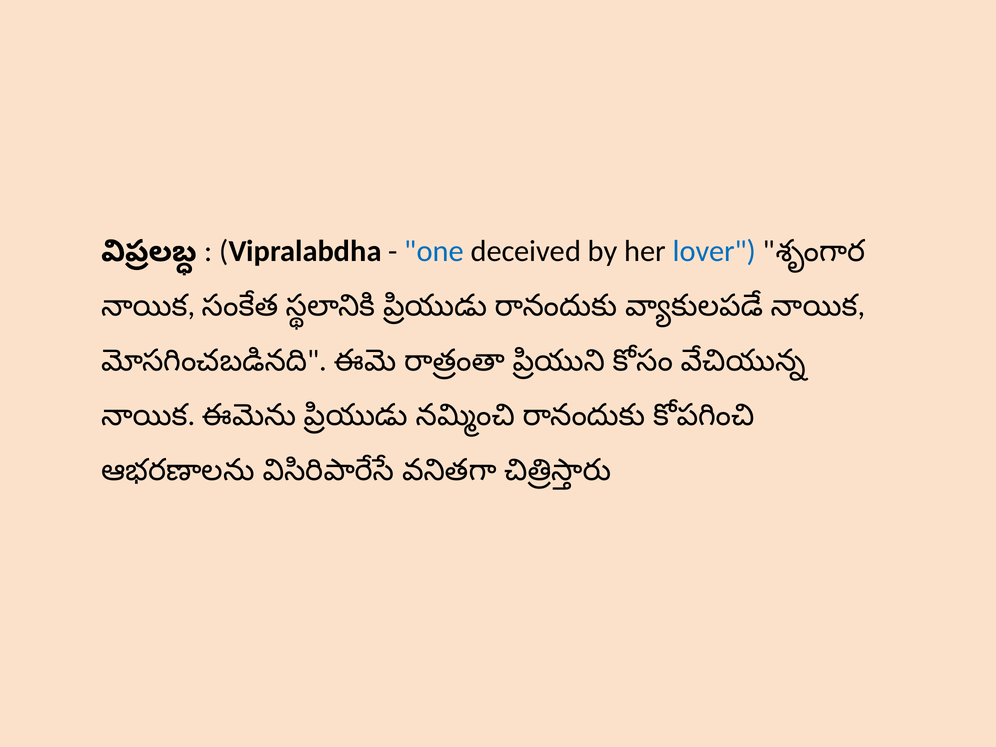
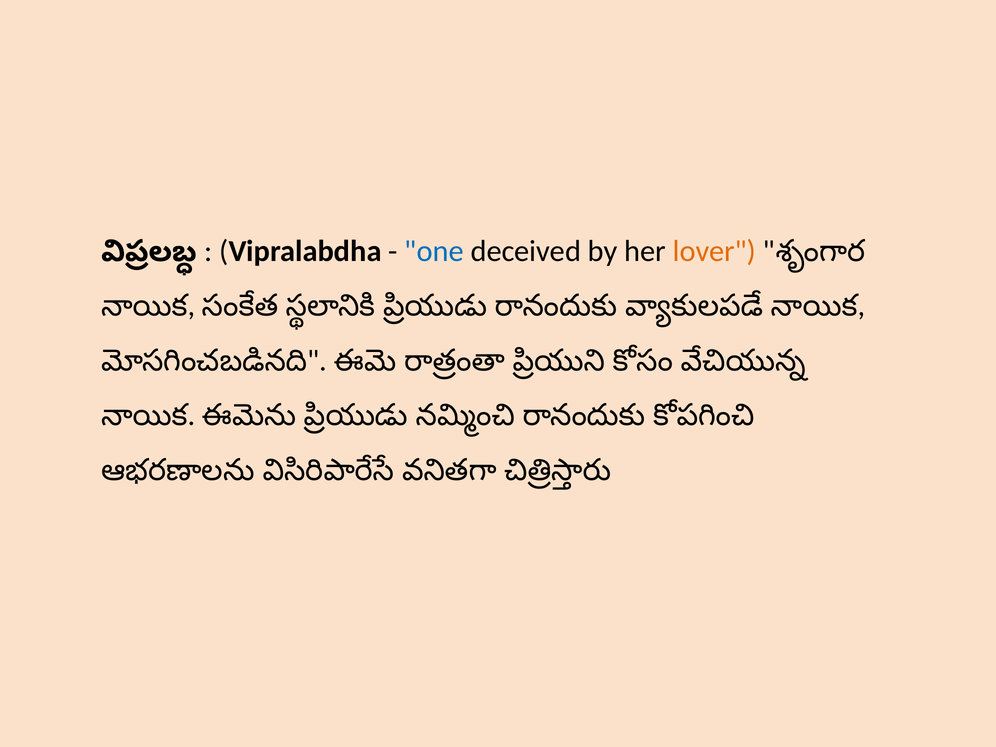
lover colour: blue -> orange (714, 251)
